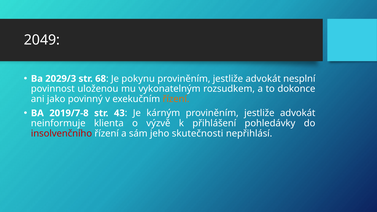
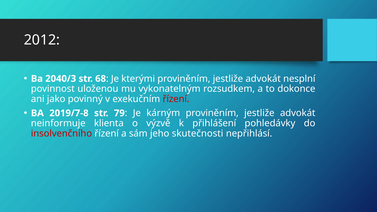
2049: 2049 -> 2012 (42, 40)
2029/3: 2029/3 -> 2040/3 (61, 79)
pokynu: pokynu -> kterými (138, 79)
řízení colour: orange -> red (176, 99)
43: 43 -> 79 (119, 113)
